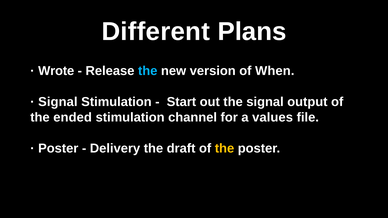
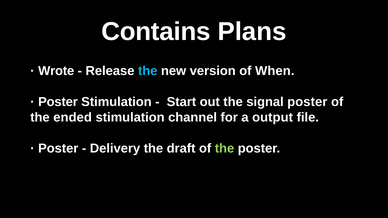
Different: Different -> Contains (156, 32)
Signal: Signal -> Poster (58, 102)
signal output: output -> poster (307, 102)
values: values -> output (273, 118)
the colour: yellow -> light green (225, 149)
